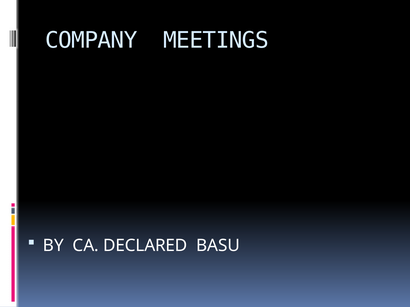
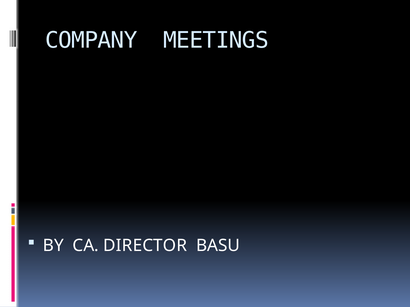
DECLARED: DECLARED -> DIRECTOR (145, 246)
